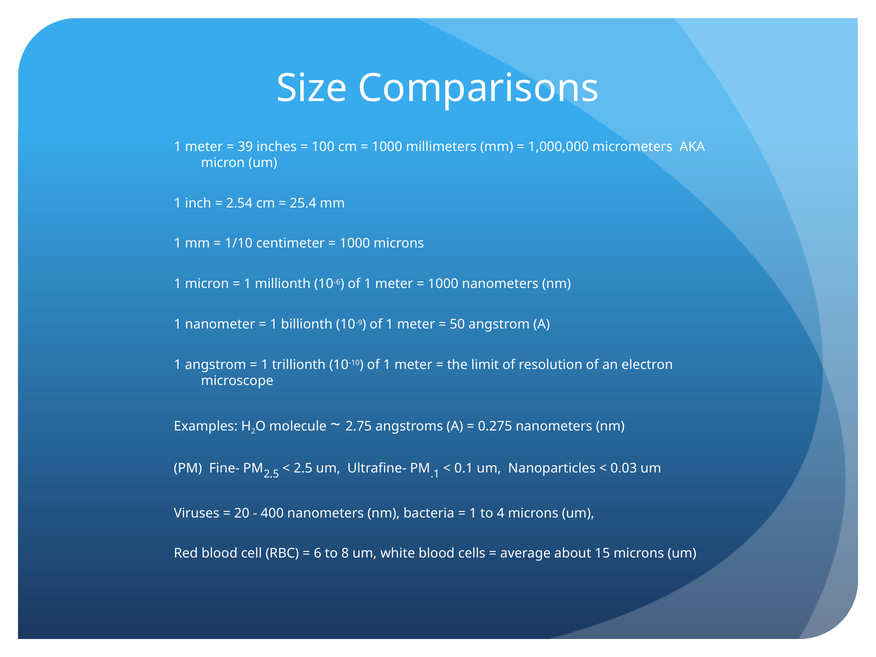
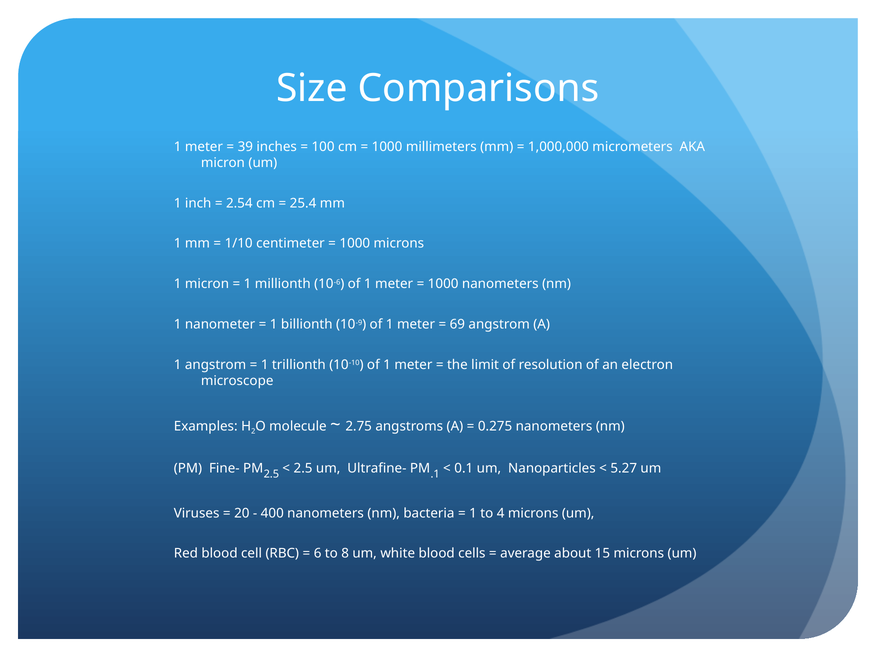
50: 50 -> 69 (457, 324)
0.03: 0.03 -> 5.27 (624, 468)
